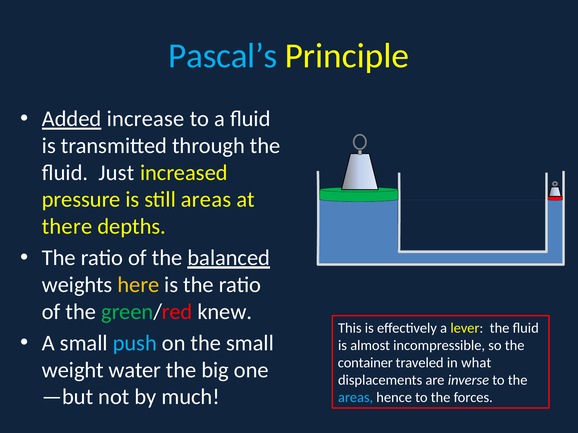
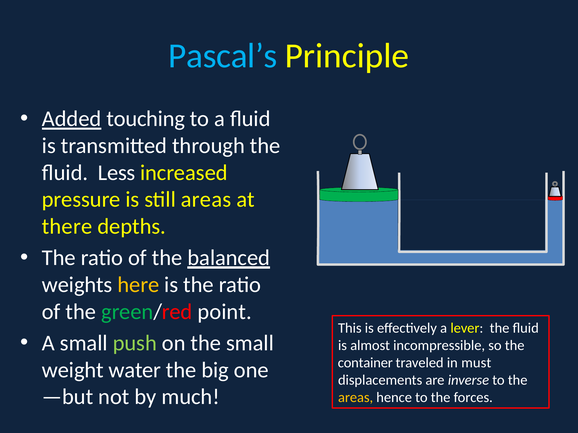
increase: increase -> touching (146, 119)
Just: Just -> Less (117, 173)
knew: knew -> point (225, 312)
push colour: light blue -> light green (135, 343)
what: what -> must (476, 363)
areas colour: light blue -> yellow (356, 398)
